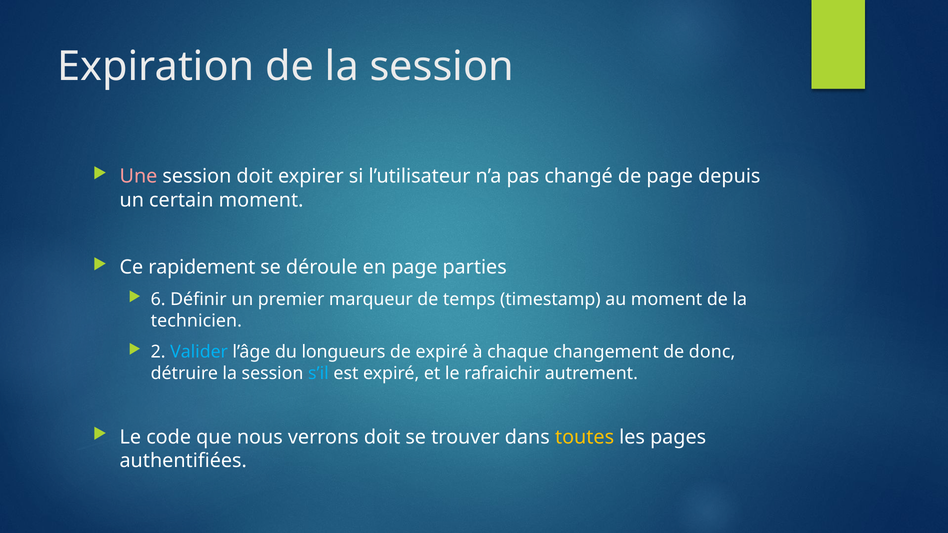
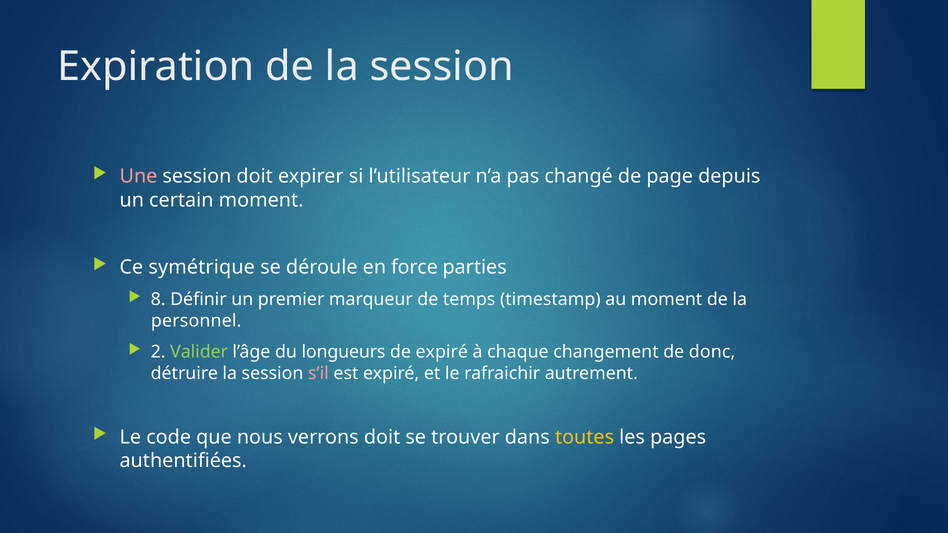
rapidement: rapidement -> symétrique (202, 267)
en page: page -> force (414, 267)
6: 6 -> 8 (158, 300)
technicien: technicien -> personnel (196, 321)
Valider colour: light blue -> light green (199, 352)
s’il colour: light blue -> pink (318, 374)
